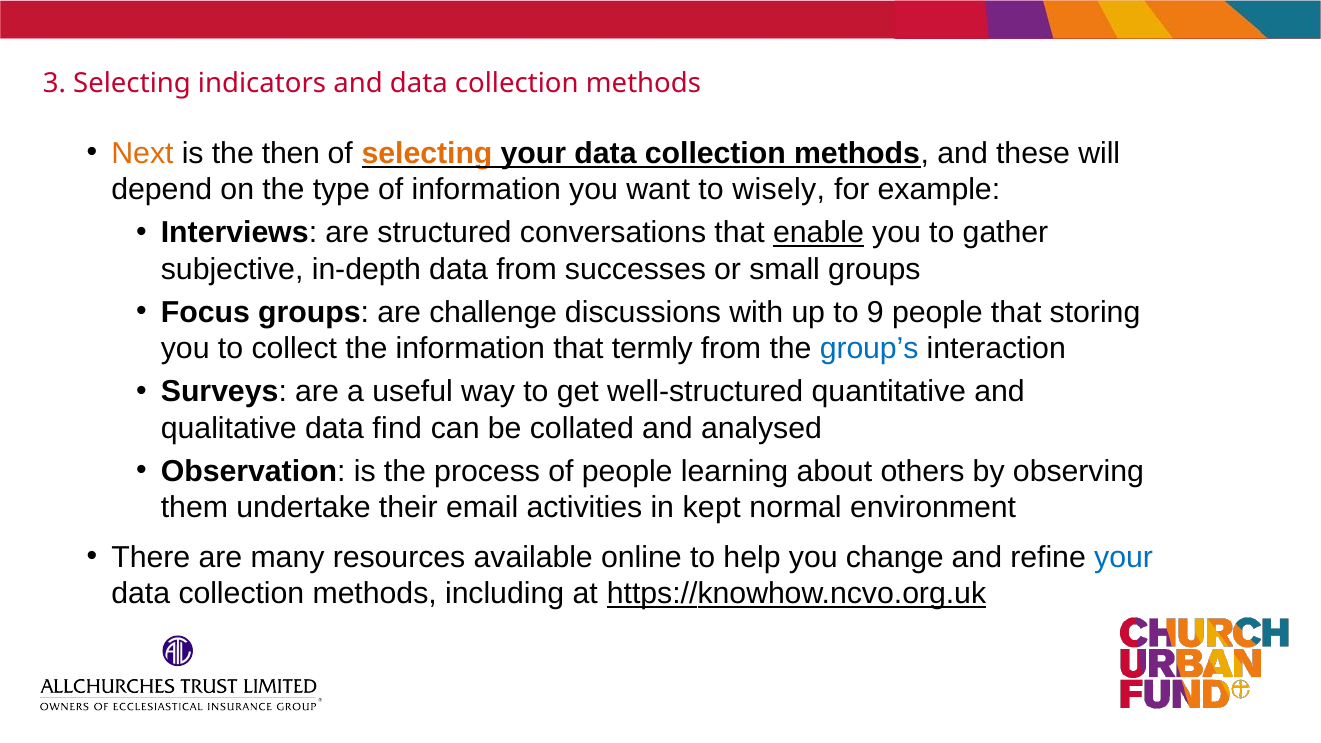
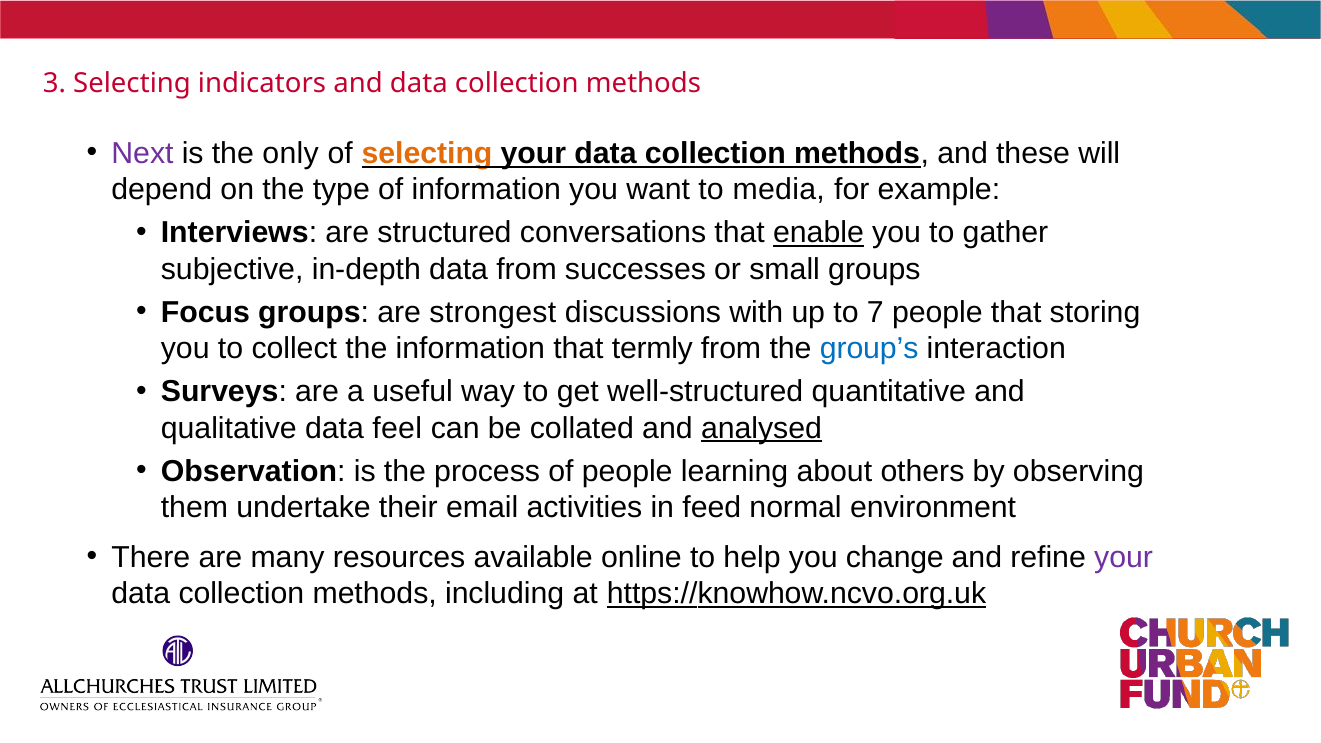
Next colour: orange -> purple (142, 154)
then: then -> only (291, 154)
wisely: wisely -> media (779, 190)
challenge: challenge -> strongest (493, 312)
9: 9 -> 7 (875, 312)
find: find -> feel (397, 428)
analysed underline: none -> present (761, 428)
kept: kept -> feed (712, 508)
your colour: blue -> purple (1124, 558)
